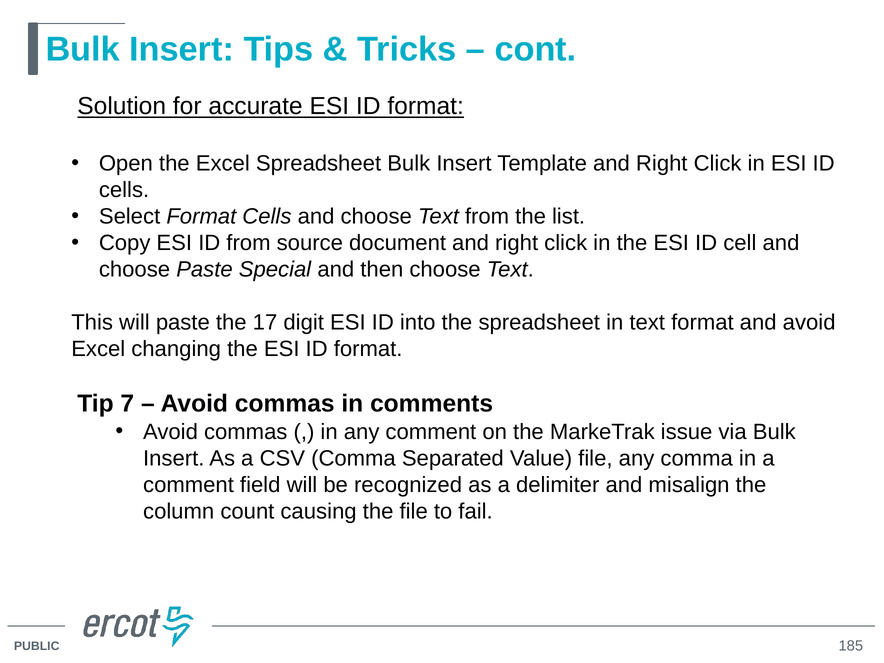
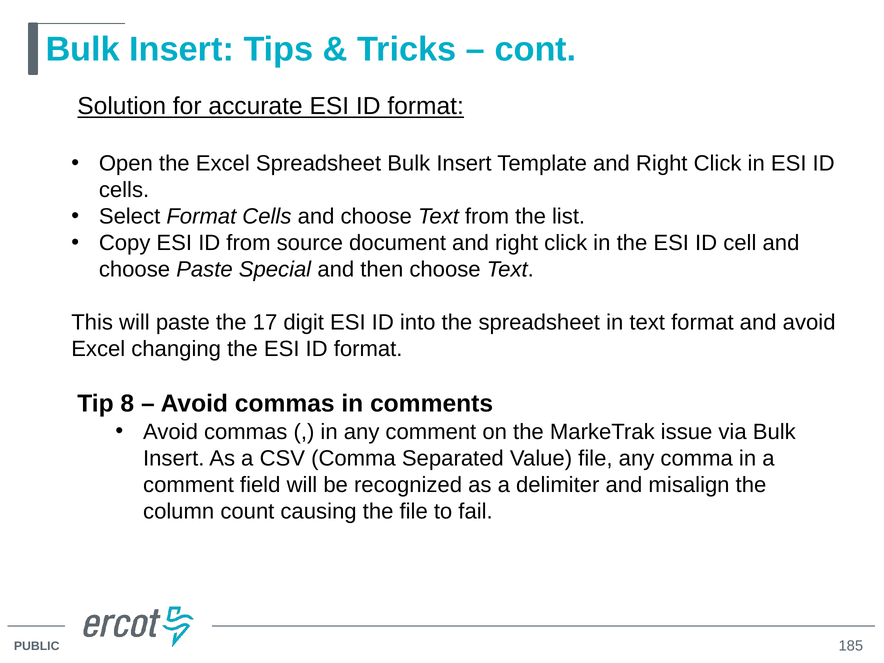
7: 7 -> 8 (127, 404)
